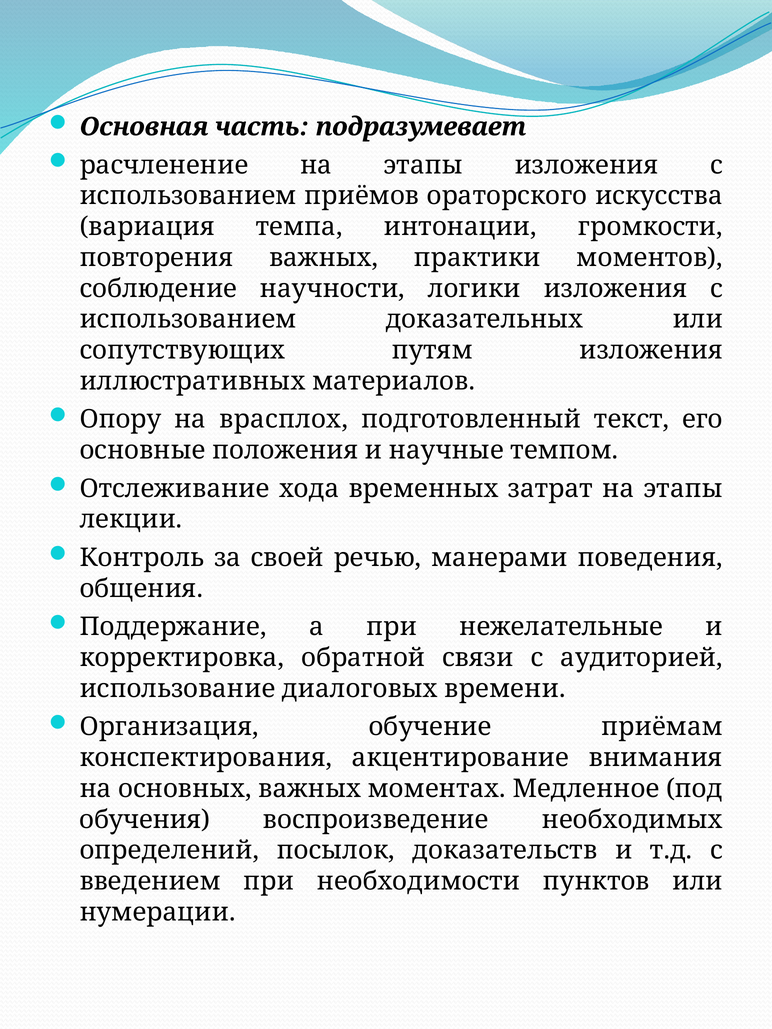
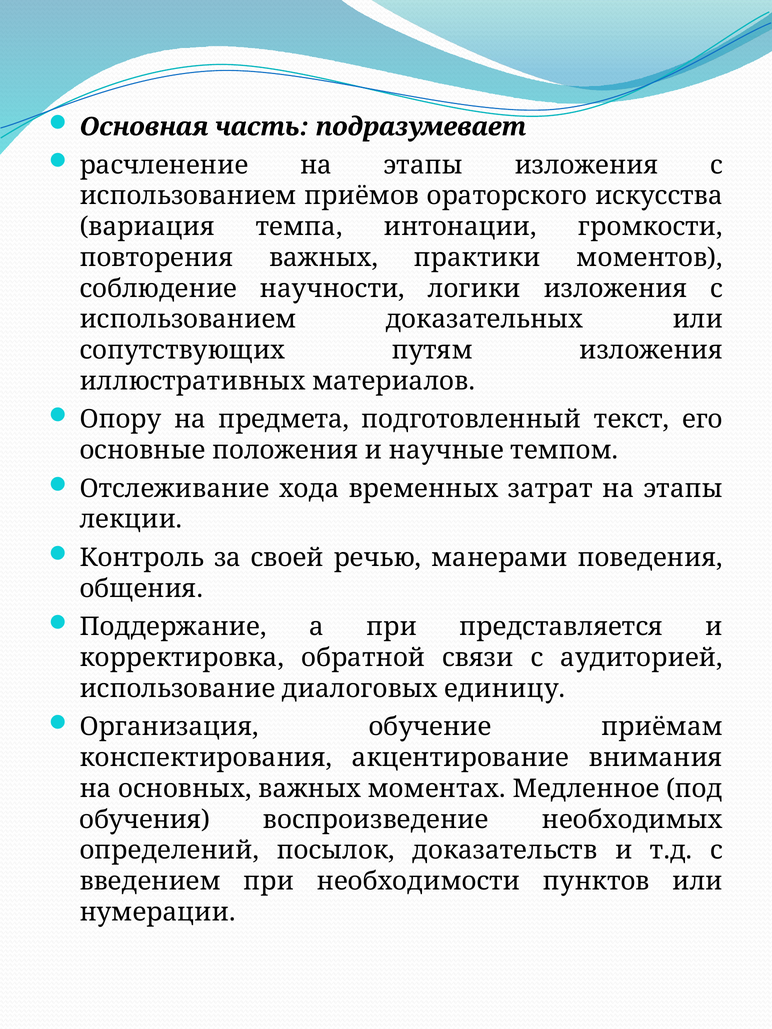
врасплох: врасплох -> предмета (284, 420)
нежелательные: нежелательные -> представляется (561, 627)
времени: времени -> единицу (505, 689)
